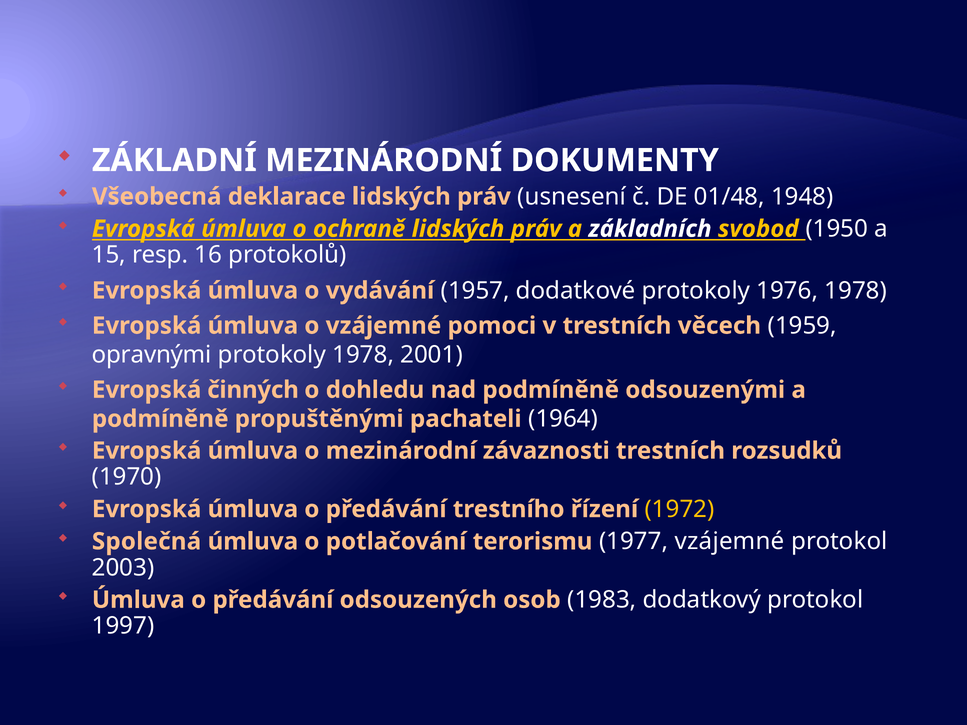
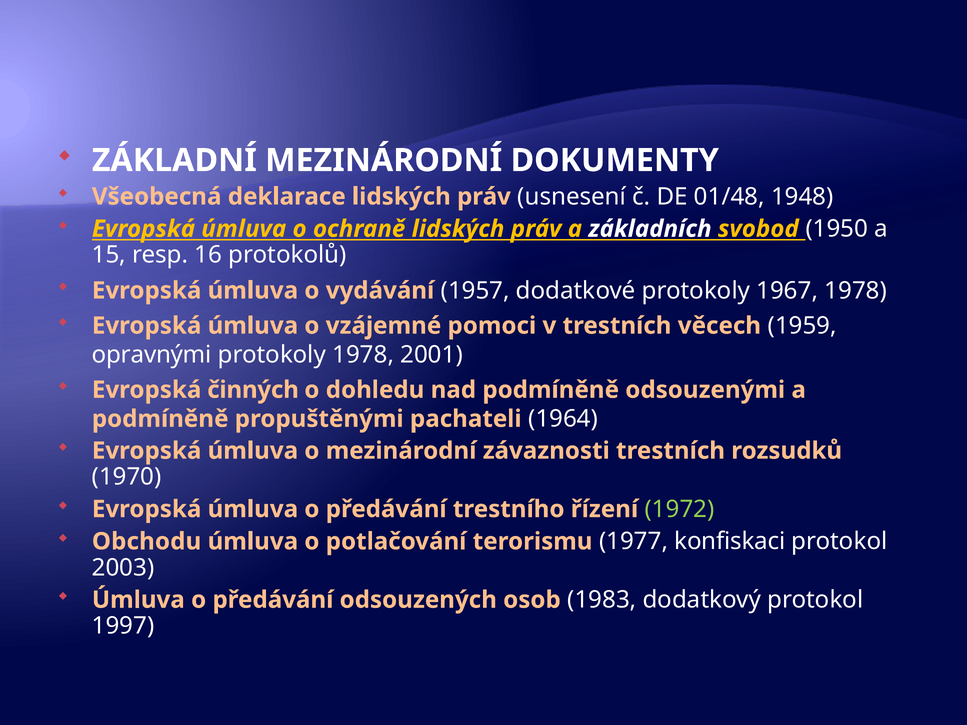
1976: 1976 -> 1967 (787, 291)
1972 colour: yellow -> light green (680, 509)
Společná: Společná -> Obchodu (147, 542)
1977 vzájemné: vzájemné -> konfiskaci (730, 542)
